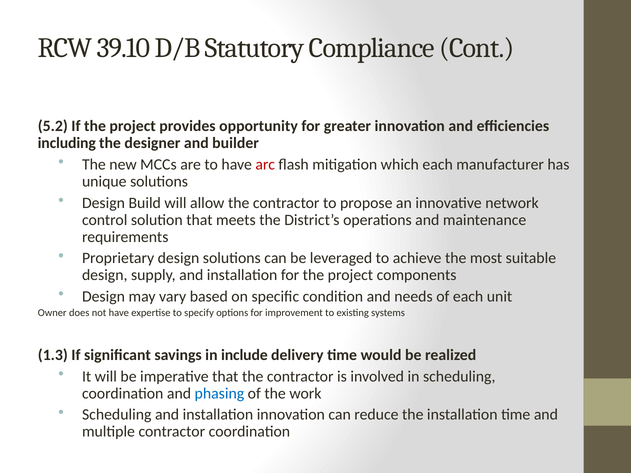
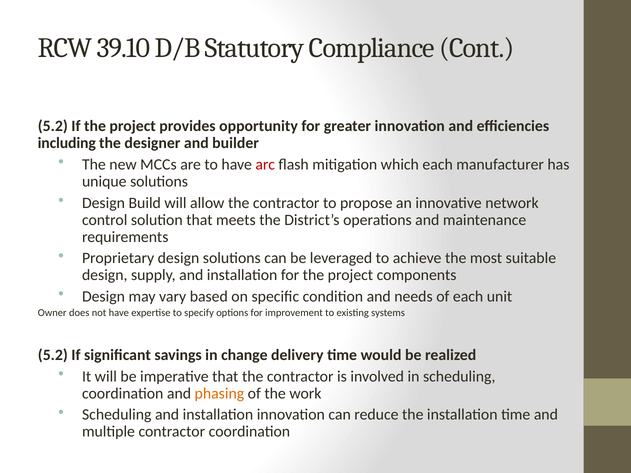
1.3: 1.3 -> 5.2 (53, 355)
include: include -> change (244, 355)
phasing colour: blue -> orange (219, 394)
